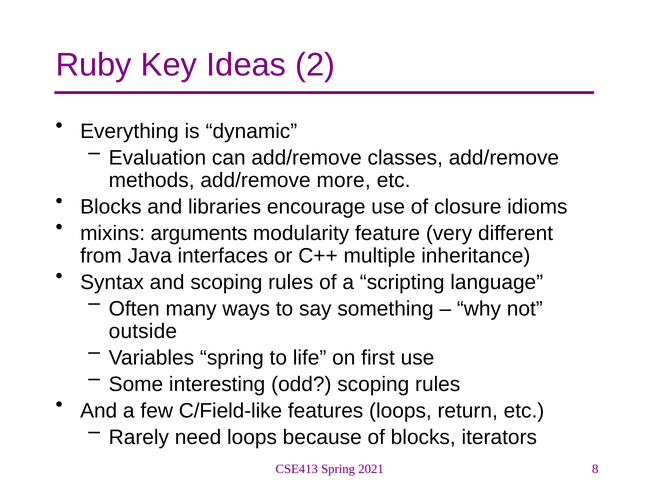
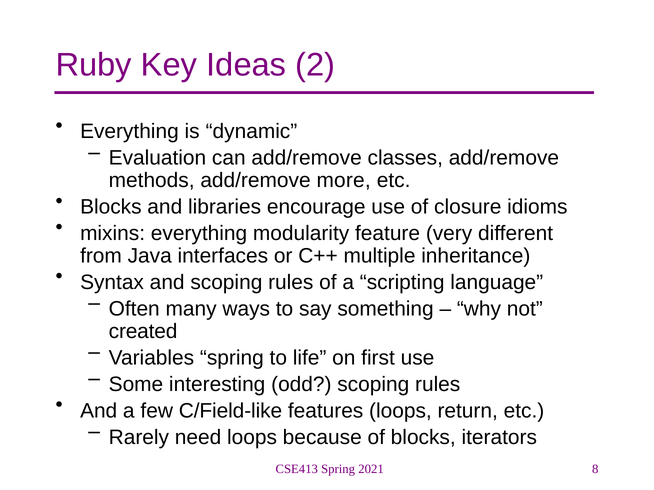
mixins arguments: arguments -> everything (199, 234)
outside: outside -> created (143, 332)
